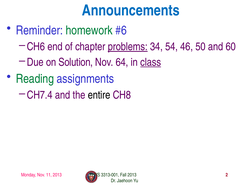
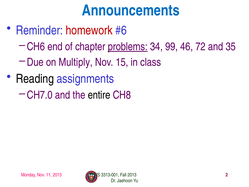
homework colour: green -> red (89, 30)
54: 54 -> 99 (172, 47)
50: 50 -> 72 (201, 47)
60: 60 -> 35 (231, 47)
Solution: Solution -> Multiply (76, 62)
64: 64 -> 15 (122, 62)
class underline: present -> none (151, 62)
Reading colour: green -> black (35, 79)
CH7.4: CH7.4 -> CH7.0 (40, 95)
